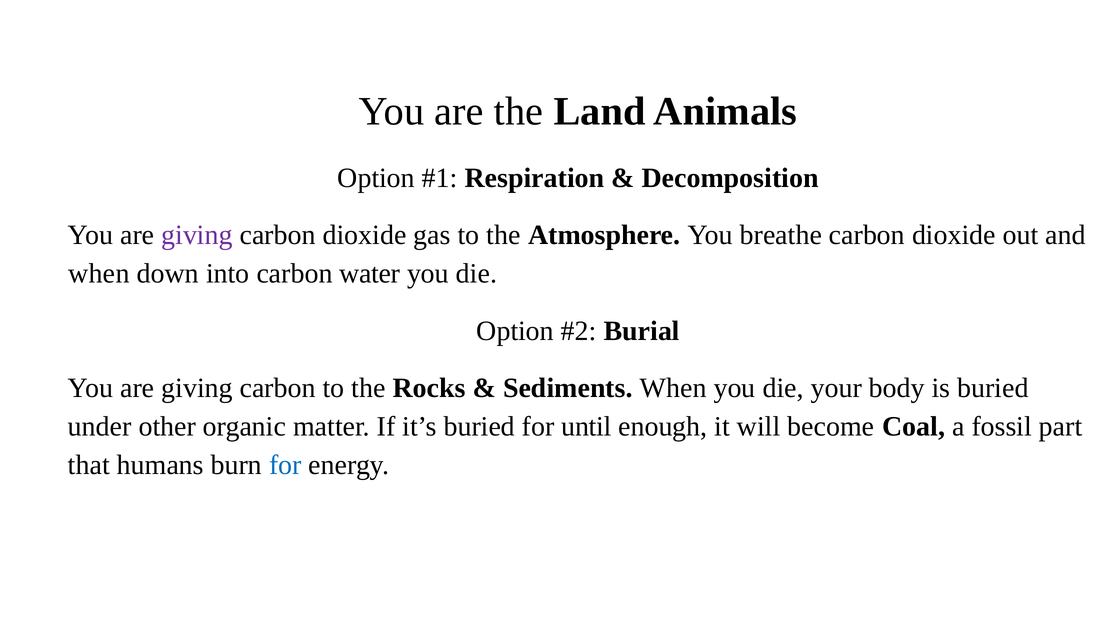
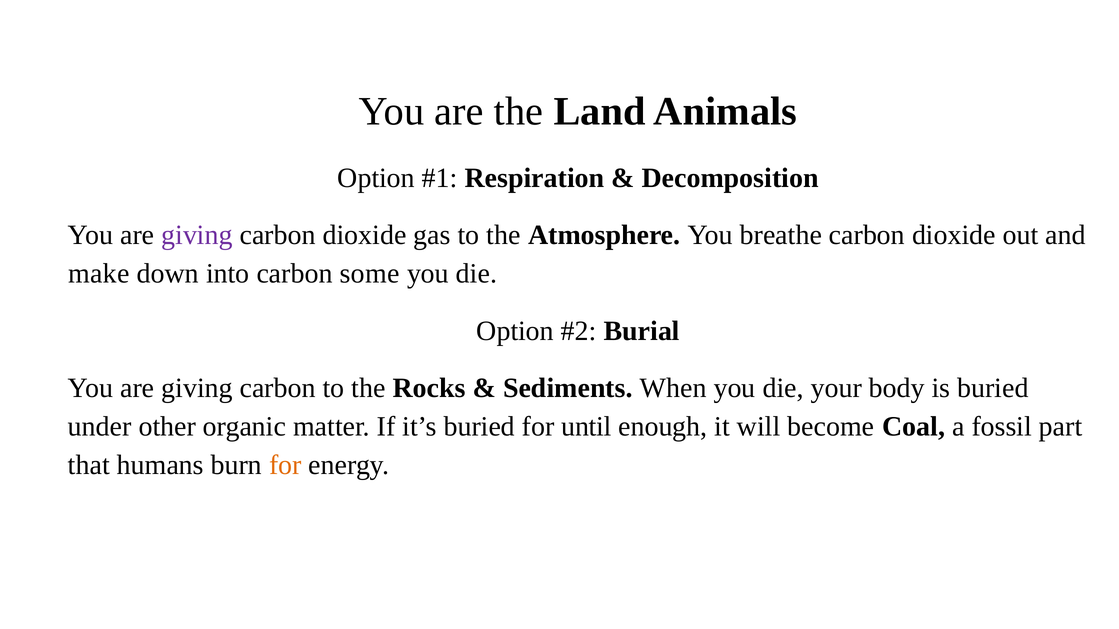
when: when -> make (99, 274)
water: water -> some (370, 274)
for colour: blue -> orange (285, 466)
